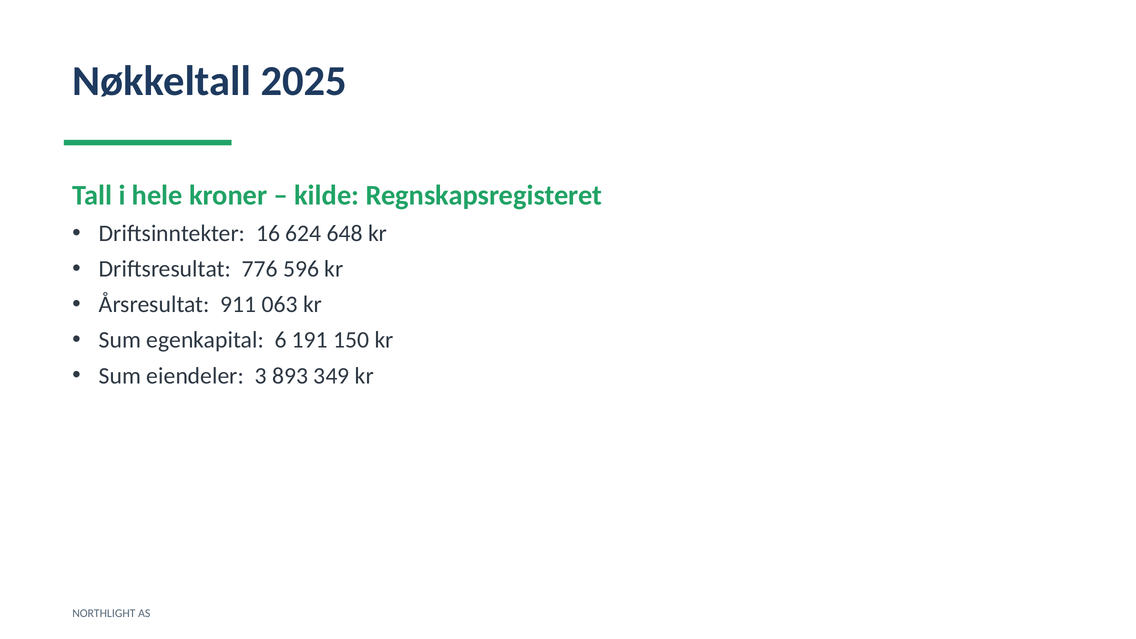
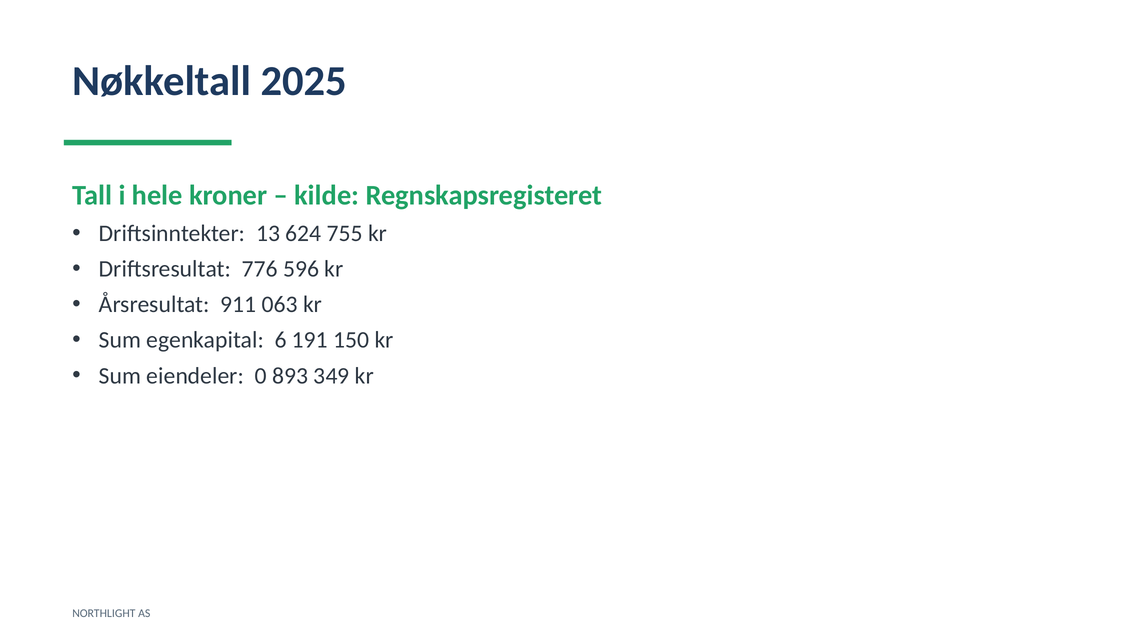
16: 16 -> 13 (268, 234)
648: 648 -> 755 (345, 234)
3: 3 -> 0 (261, 376)
